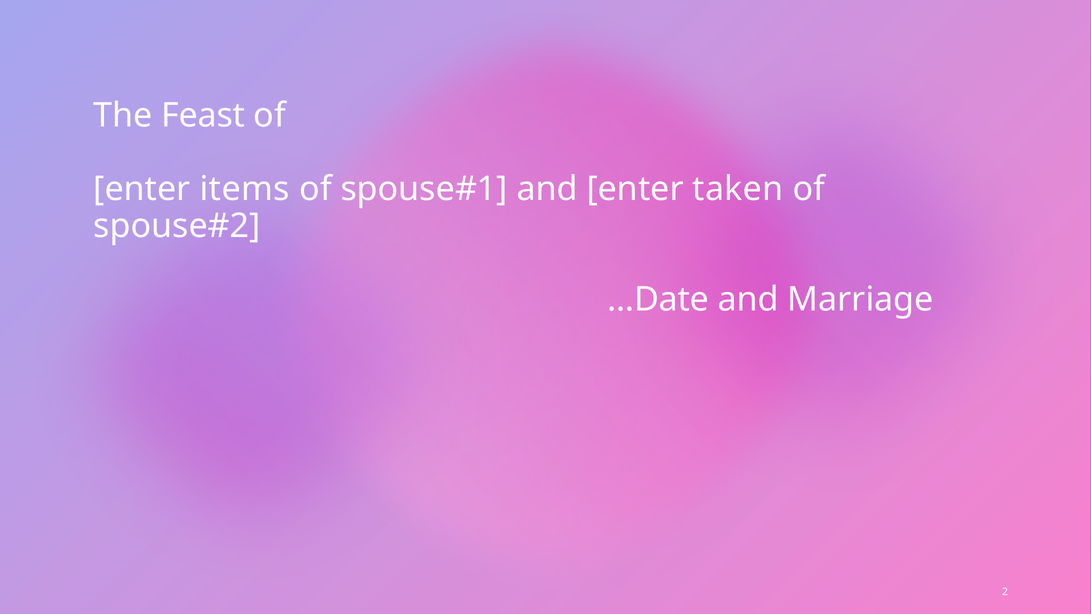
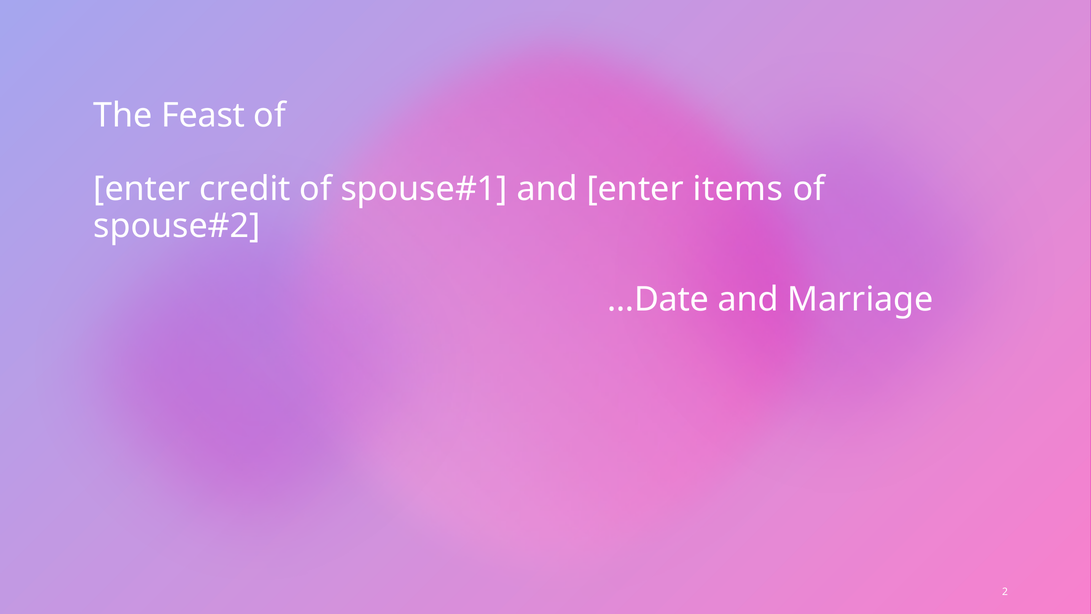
items: items -> credit (245, 189)
taken: taken -> items (738, 189)
